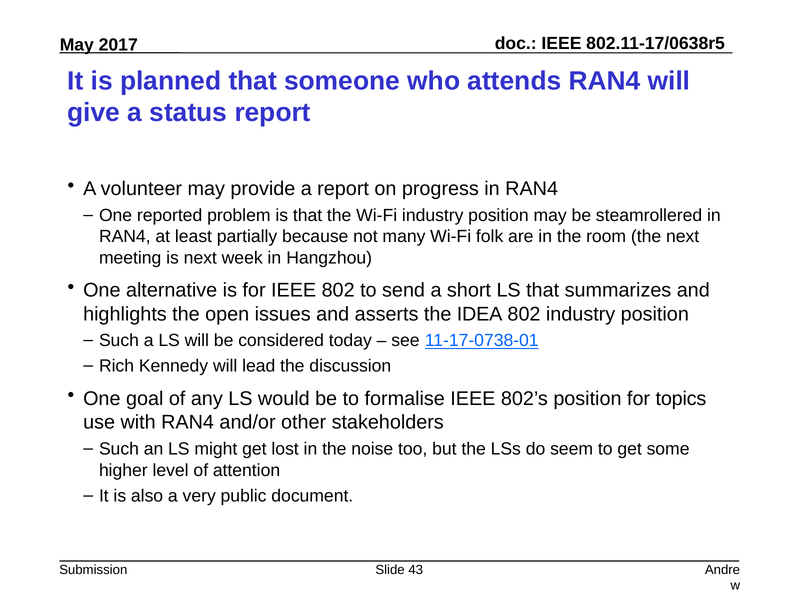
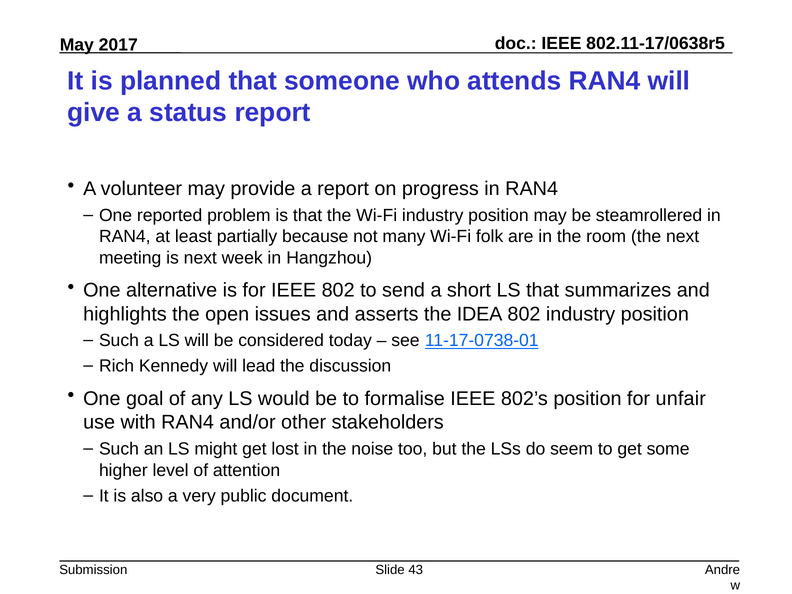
topics: topics -> unfair (681, 399)
